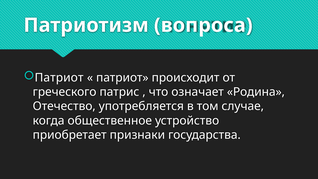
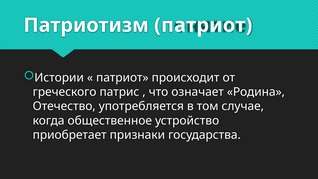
Патриотизм вопроса: вопроса -> патриот (203, 25)
Патриот: Патриот -> Истории (59, 78)
